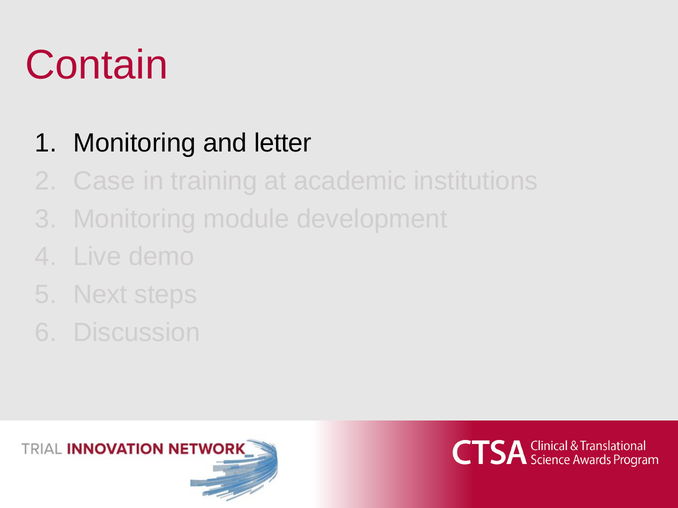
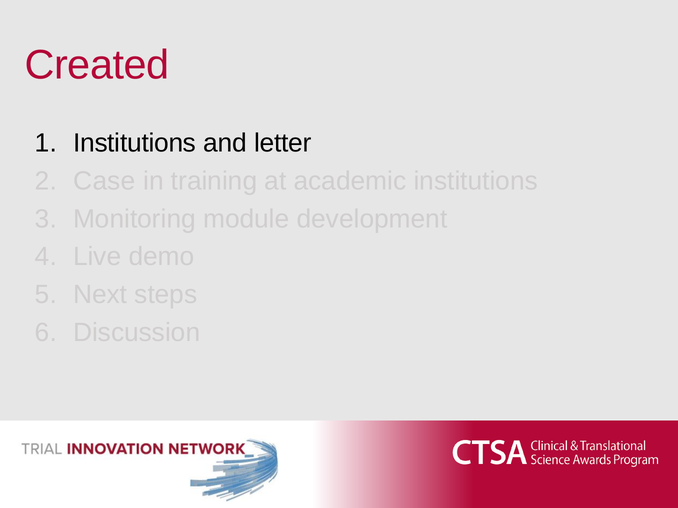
Contain: Contain -> Created (97, 65)
Monitoring: Monitoring -> Institutions (135, 143)
